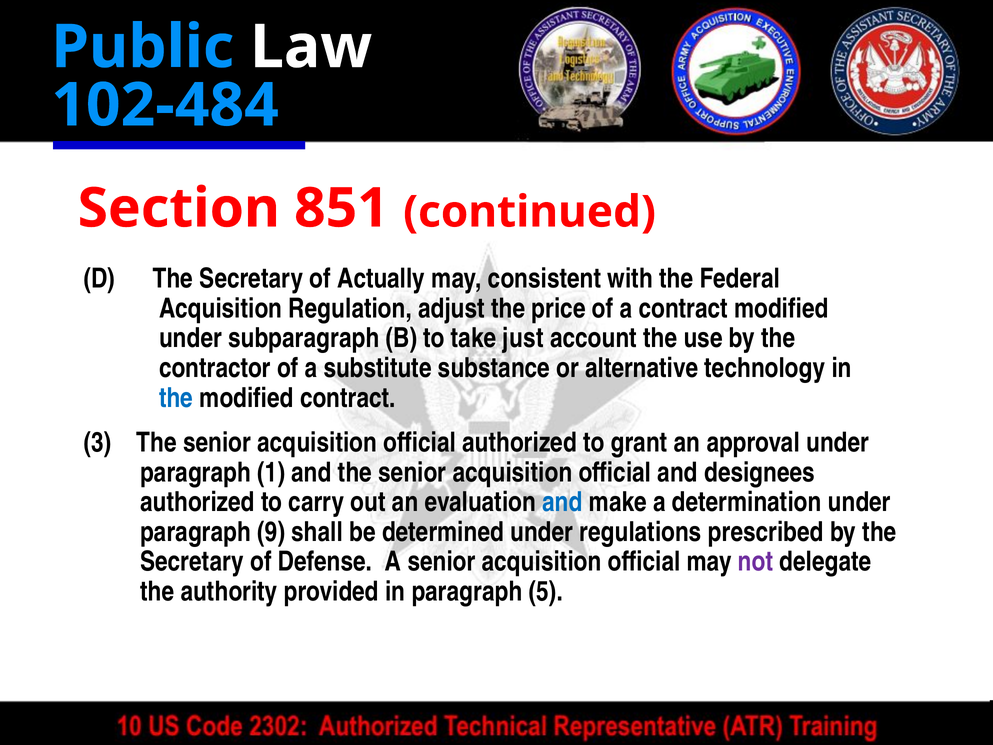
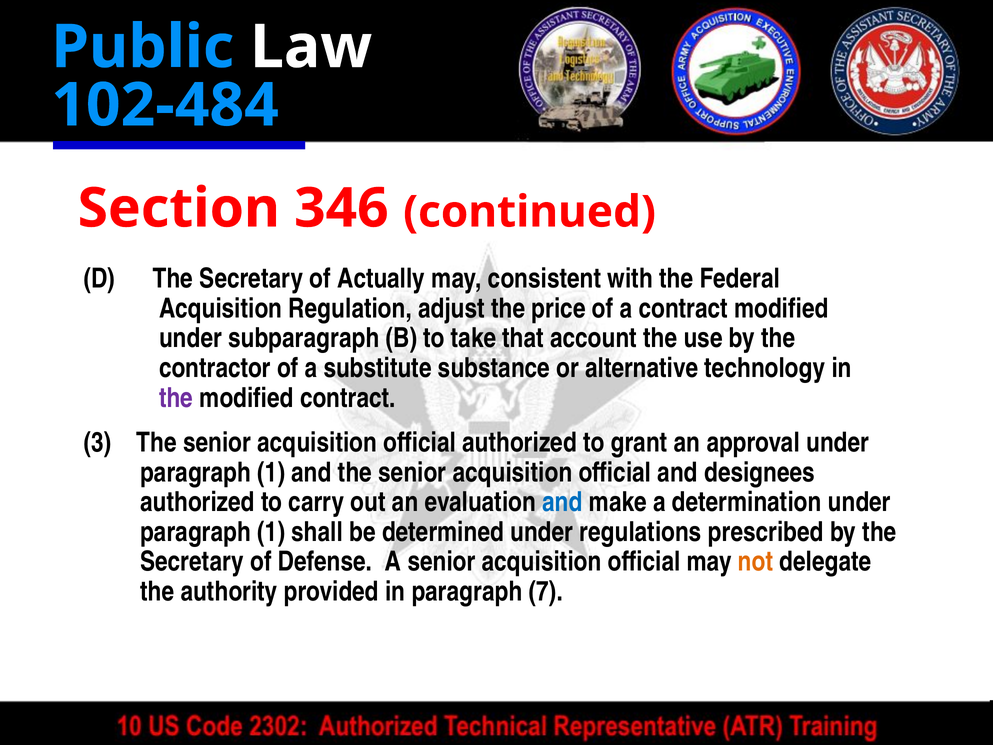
851: 851 -> 346 (341, 208)
just: just -> that (523, 338)
the colour: blue -> purple (176, 398)
9: 9 -> 1 (271, 532)
not colour: purple -> orange (756, 562)
5: 5 -> 7 (546, 591)
